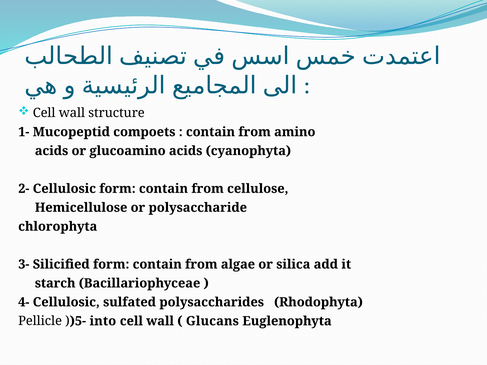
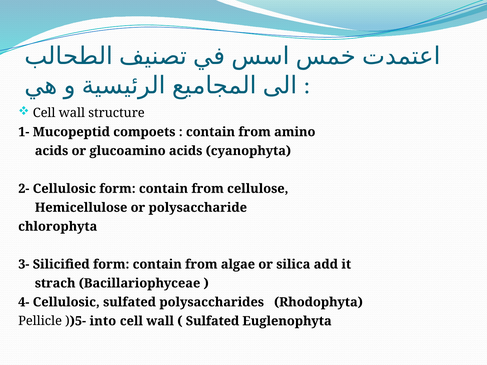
starch: starch -> strach (55, 283)
Glucans: Glucans -> Sulfated (212, 321)
